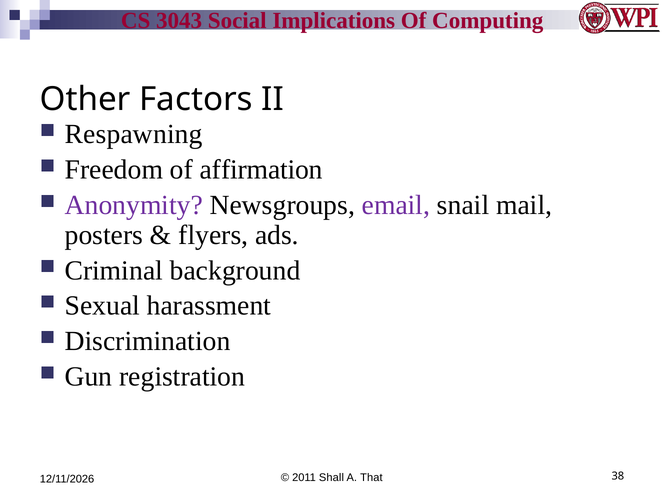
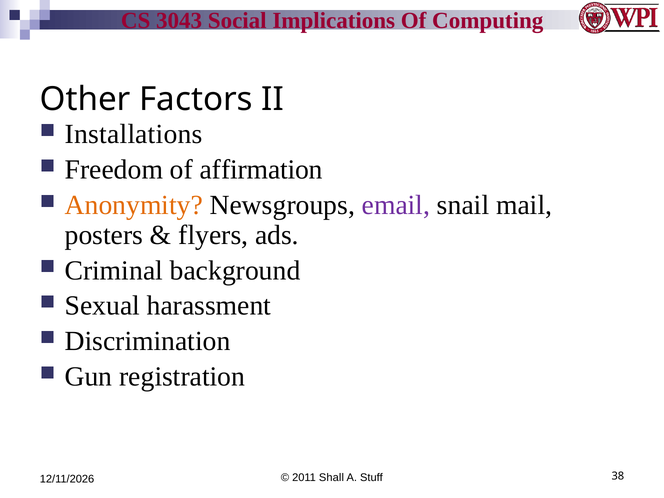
Respawning: Respawning -> Installations (134, 134)
Anonymity colour: purple -> orange (134, 205)
That: That -> Stuff (371, 478)
